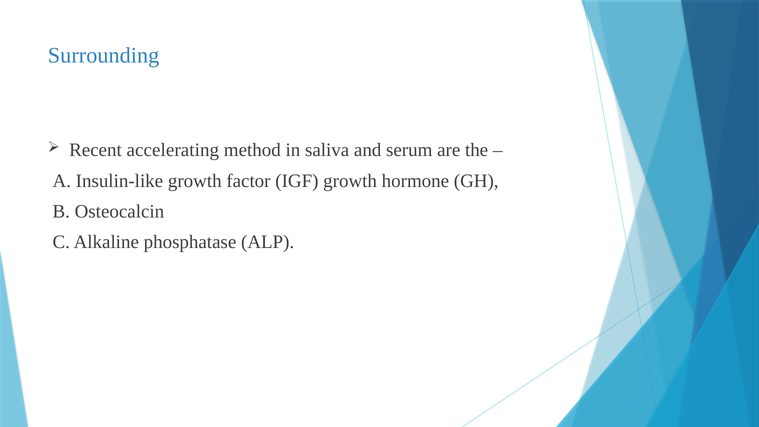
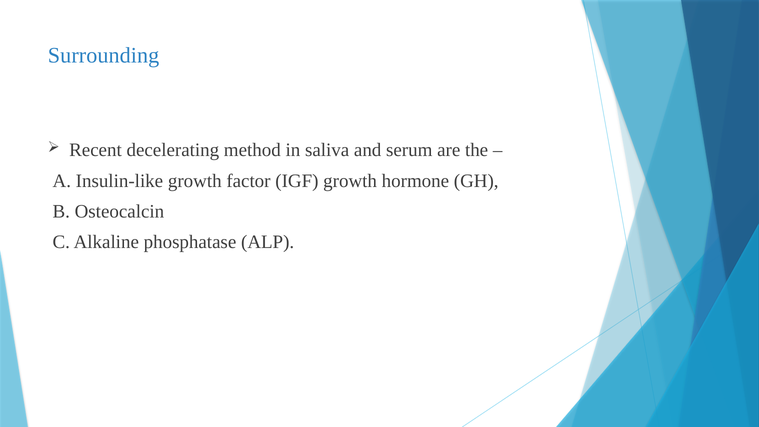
accelerating: accelerating -> decelerating (173, 150)
